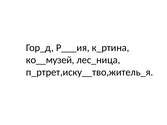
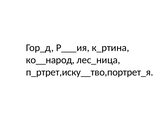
ко__музей: ко__музей -> ко__народ (50, 60)
п_ртрет,иску__тво,житель_я: п_ртрет,иску__тво,житель_я -> п_ртрет,иску__тво,портрет_я (90, 72)
